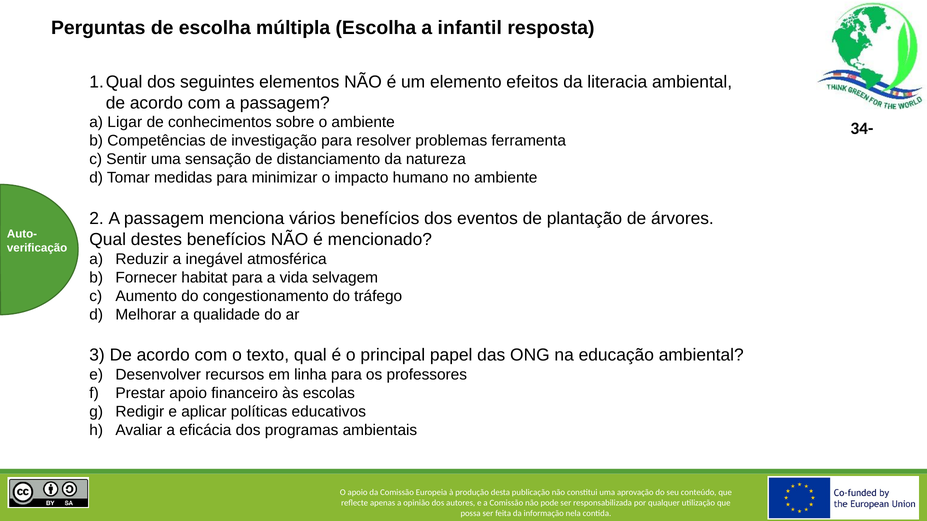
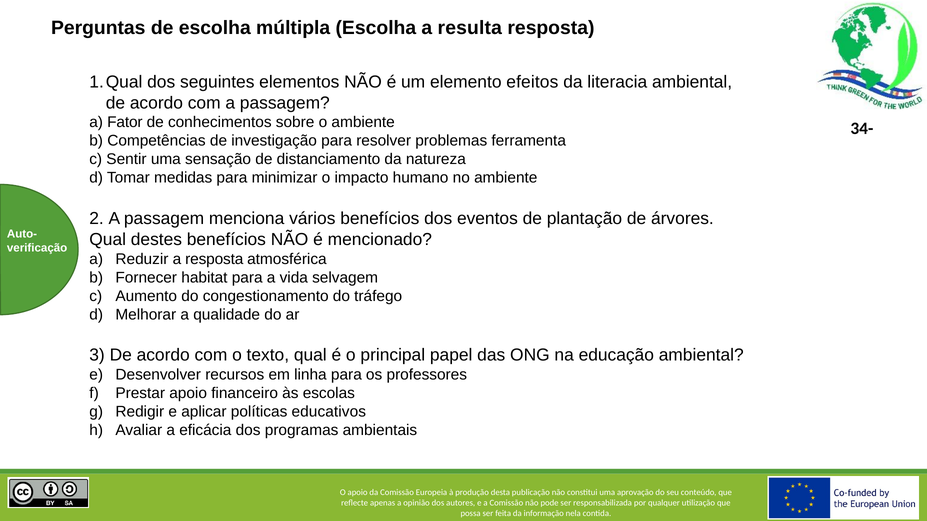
infantil: infantil -> resulta (470, 28)
Ligar: Ligar -> Fator (125, 122)
a inegável: inegável -> resposta (214, 259)
